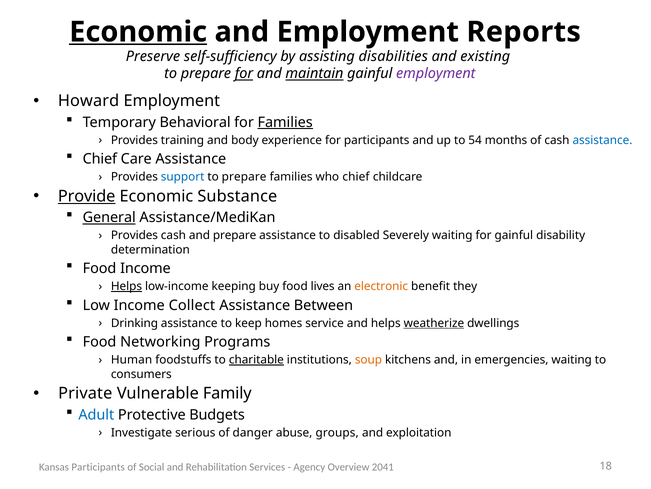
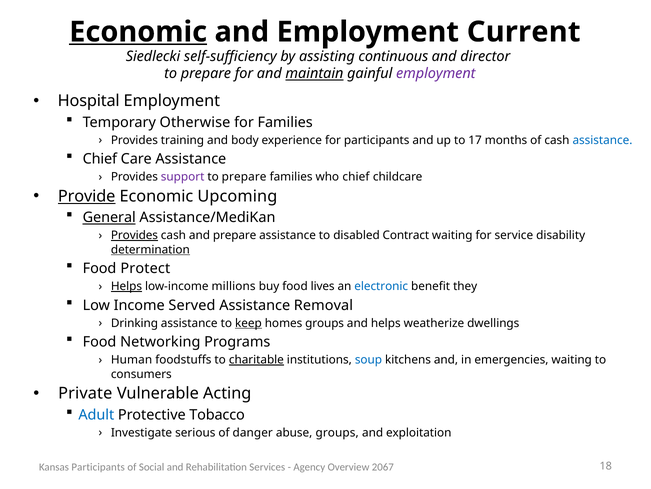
Reports: Reports -> Current (524, 32)
Preserve: Preserve -> Siedlecki (153, 56)
disabilities: disabilities -> continuous (393, 56)
existing: existing -> director (485, 56)
for underline: present -> none (244, 74)
Howard: Howard -> Hospital (89, 101)
Behavioral: Behavioral -> Otherwise (195, 122)
Families underline: present -> none (285, 122)
54: 54 -> 17 (475, 140)
support colour: blue -> purple (183, 177)
Substance: Substance -> Upcoming (237, 196)
Provides underline: none -> present (134, 235)
Severely: Severely -> Contract (406, 235)
for gainful: gainful -> service (514, 235)
determination underline: none -> present (150, 249)
Food Income: Income -> Protect (145, 268)
keeping: keeping -> millions (234, 286)
electronic colour: orange -> blue (381, 286)
Collect: Collect -> Served (192, 305)
Between: Between -> Removal (323, 305)
keep underline: none -> present (248, 323)
homes service: service -> groups (325, 323)
weatherize underline: present -> none (434, 323)
soup colour: orange -> blue (368, 359)
Family: Family -> Acting (227, 393)
Budgets: Budgets -> Tobacco (217, 414)
2041: 2041 -> 2067 (383, 466)
